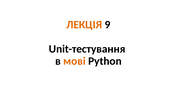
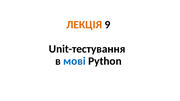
мові colour: orange -> blue (74, 61)
